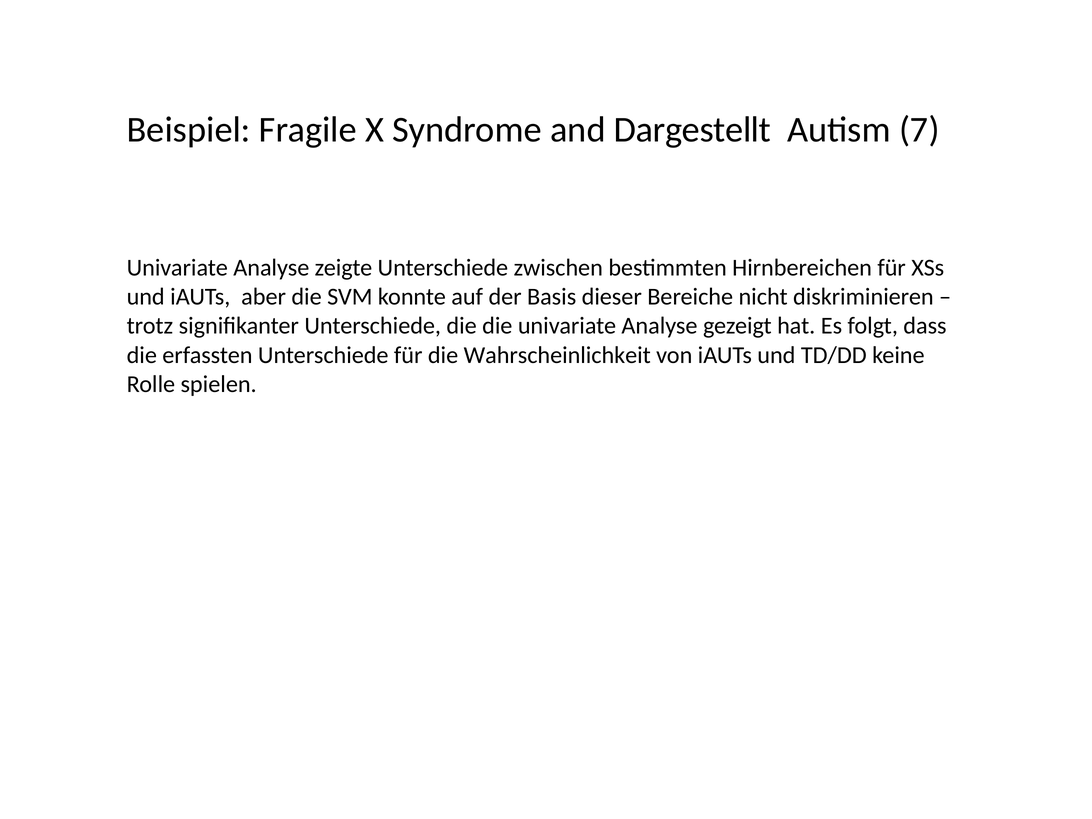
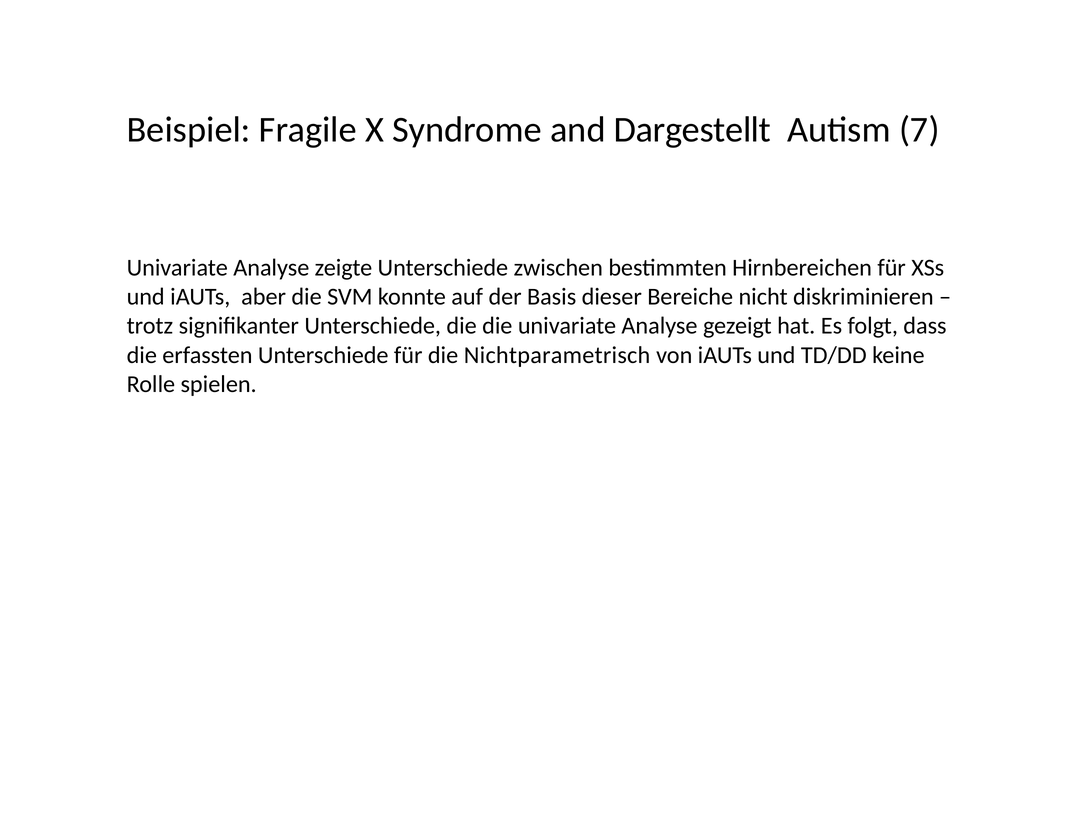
Wahrscheinlichkeit: Wahrscheinlichkeit -> Nichtparametrisch (557, 355)
